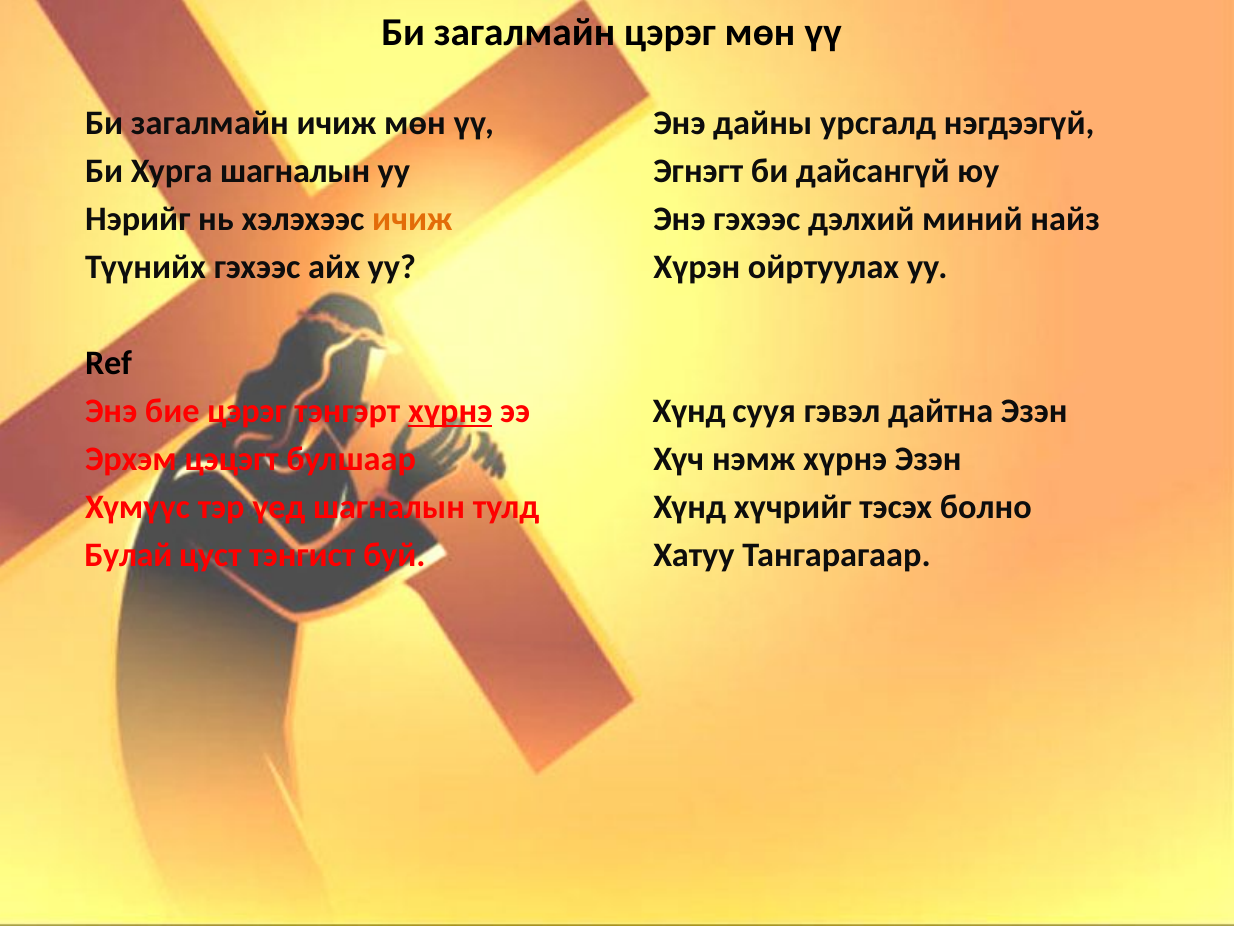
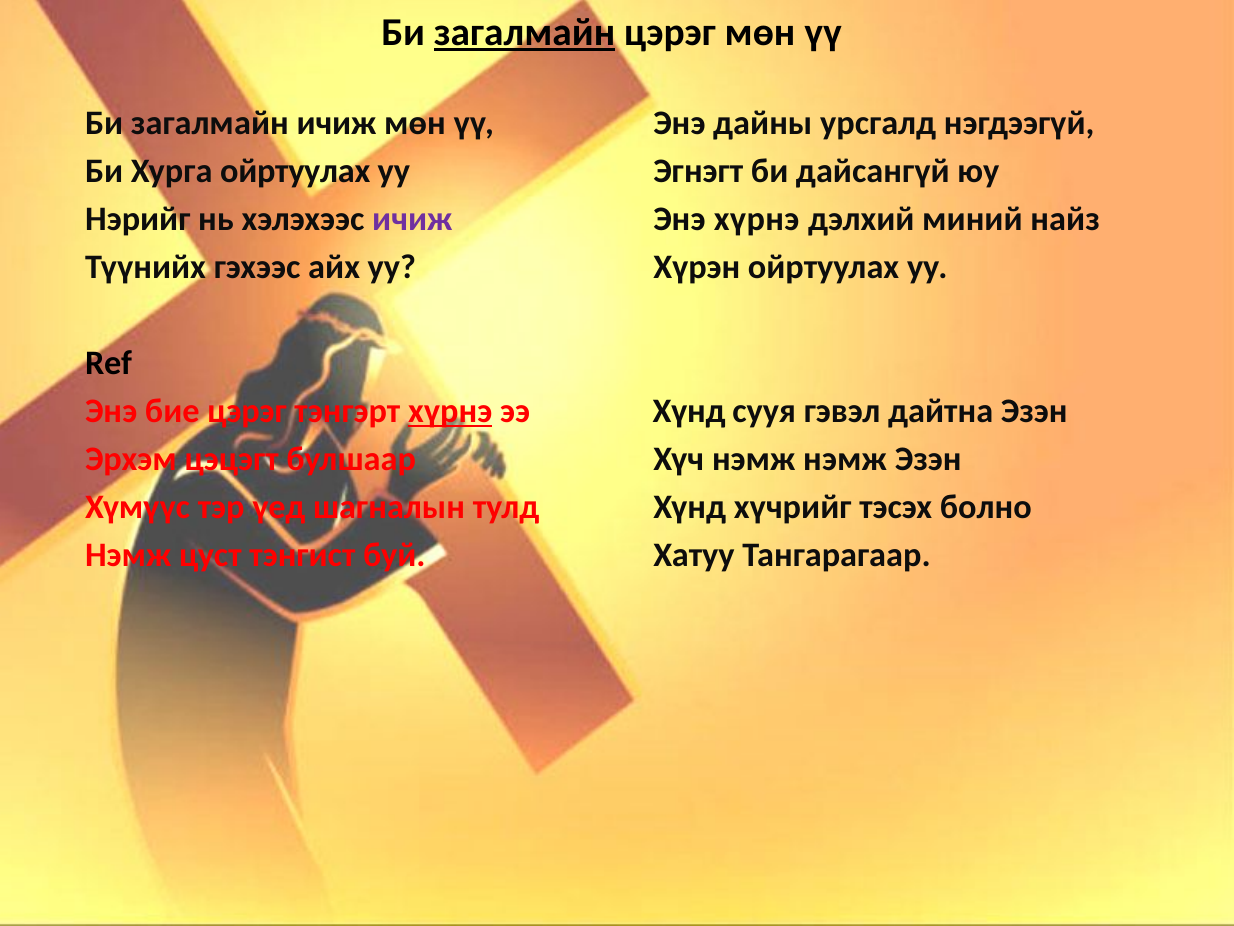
загалмайн underline: none -> present (525, 33)
Хурга шагналын: шагналын -> ойртуулах (295, 171)
ичиж colour: orange -> purple (412, 219)
Энэ гэхээс: гэхээс -> хүрнэ (757, 219)
нэмж хүрнэ: хүрнэ -> нэмж (845, 459)
Булай: Булай -> Нэмж (128, 555)
